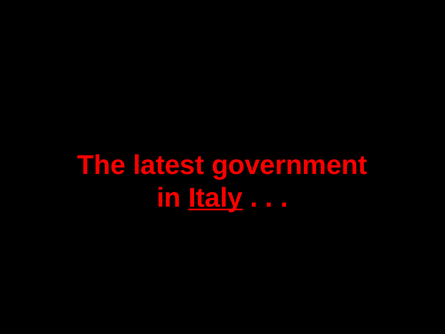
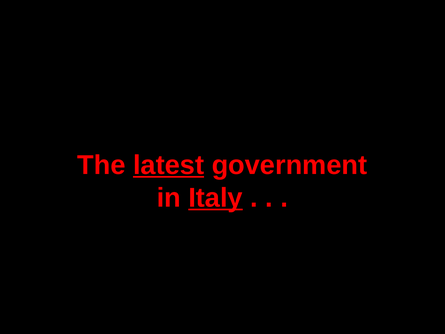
latest underline: none -> present (169, 165)
